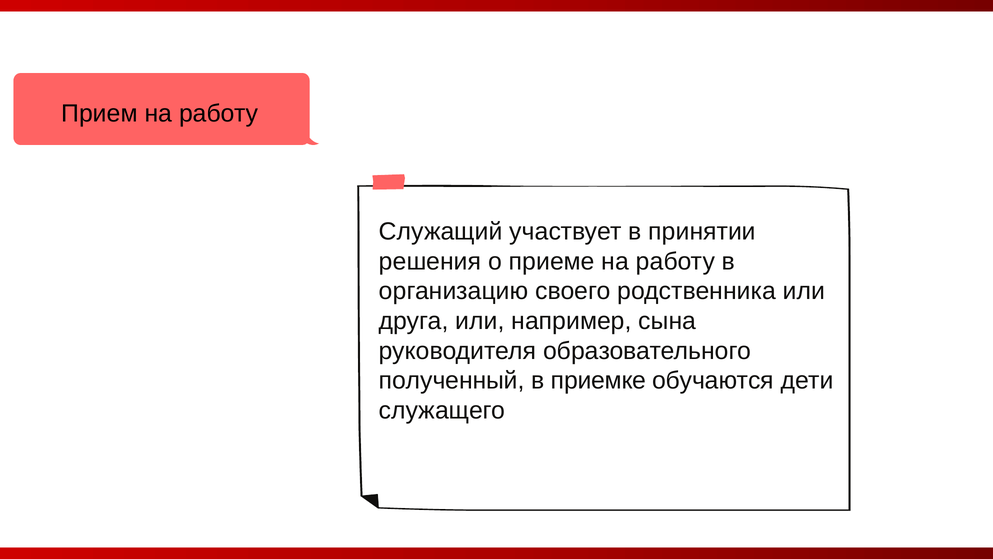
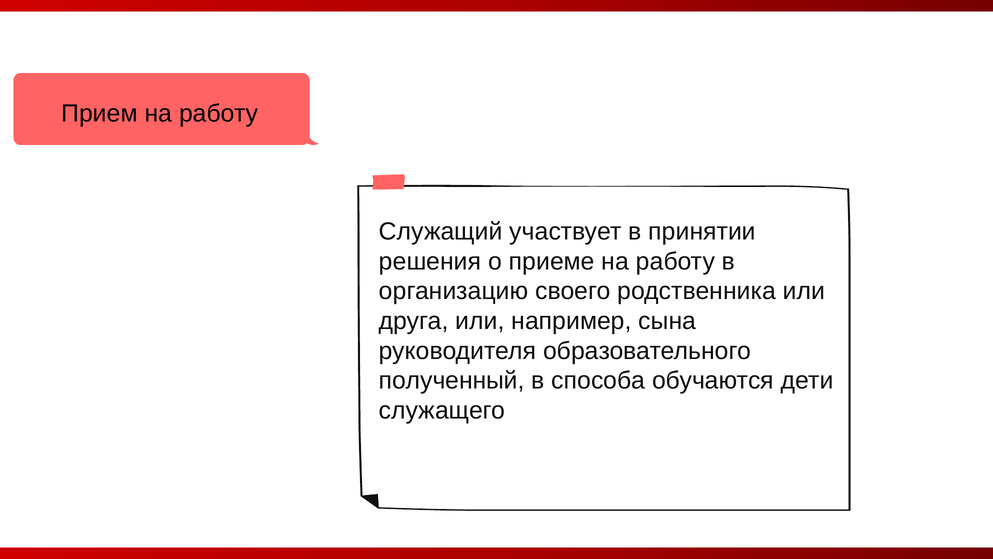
приемке: приемке -> способа (598, 380)
